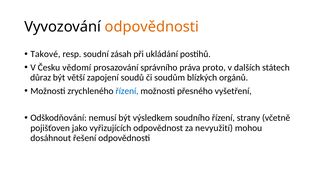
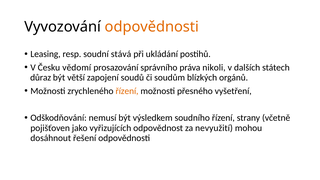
Takové: Takové -> Leasing (45, 54)
zásah: zásah -> stává (121, 54)
proto: proto -> nikoli (214, 68)
řízení colour: blue -> orange (127, 91)
